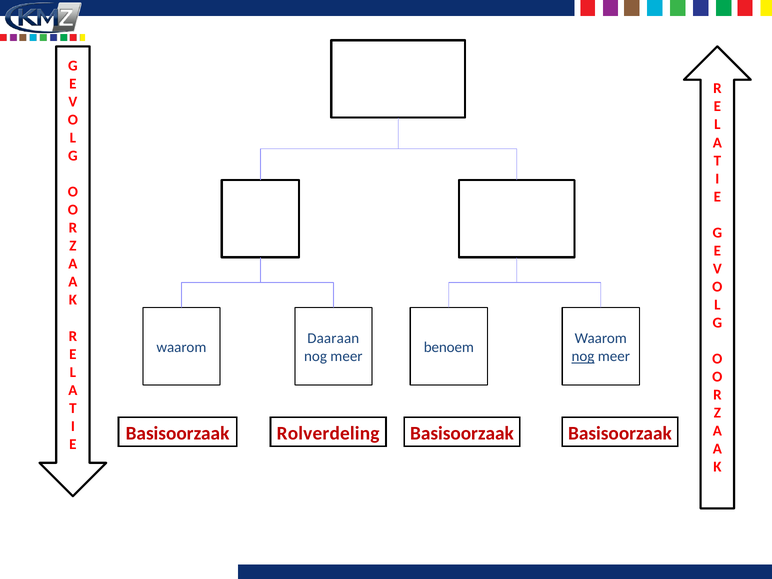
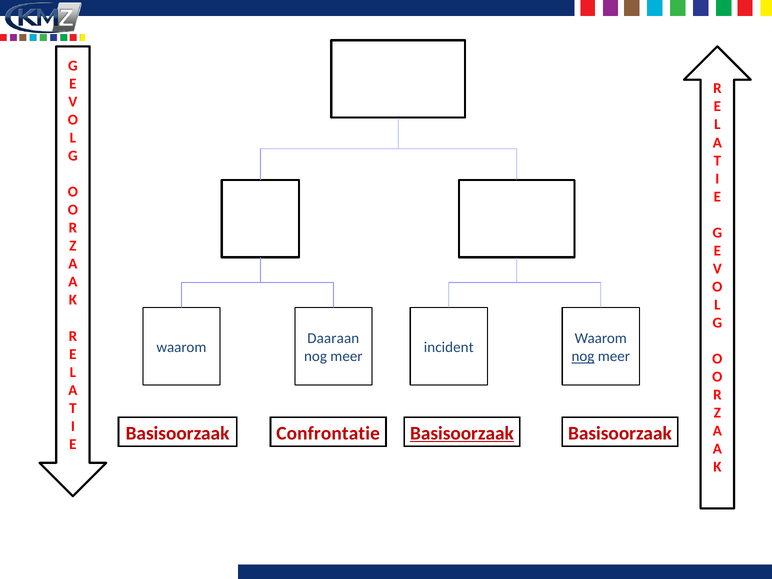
benoem: benoem -> incident (449, 347)
Rolverdeling: Rolverdeling -> Confrontatie (328, 433)
Basisoorzaak underline: none -> present (462, 433)
